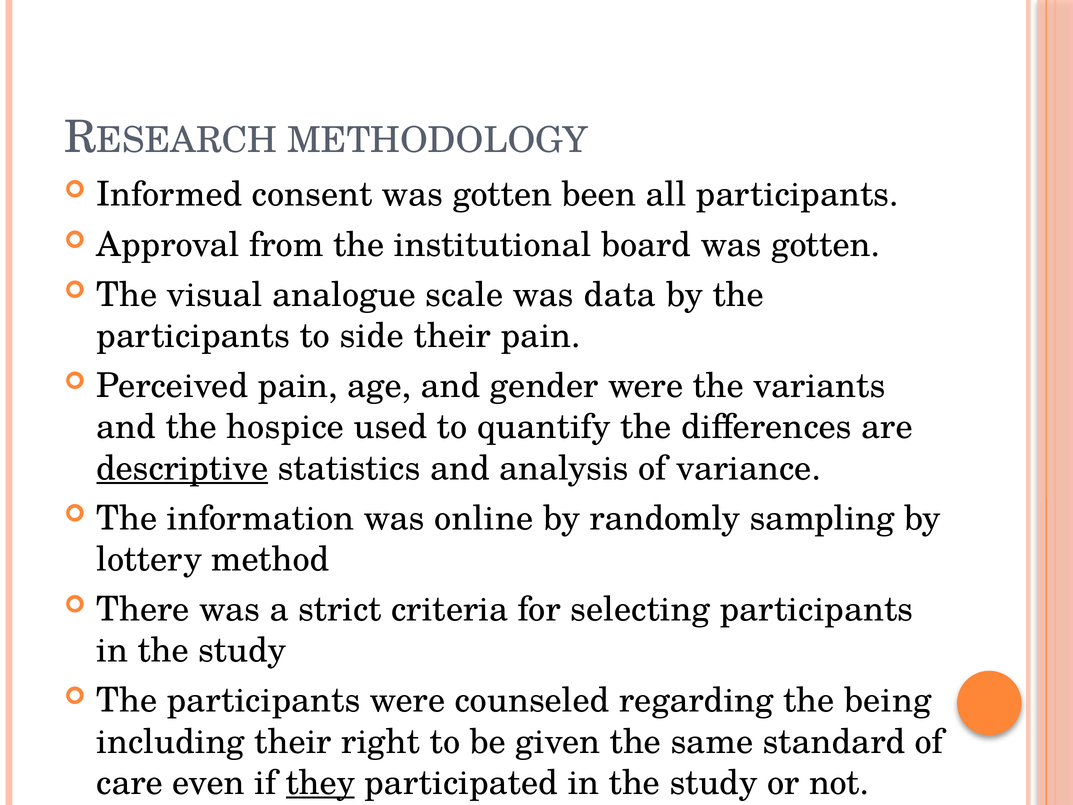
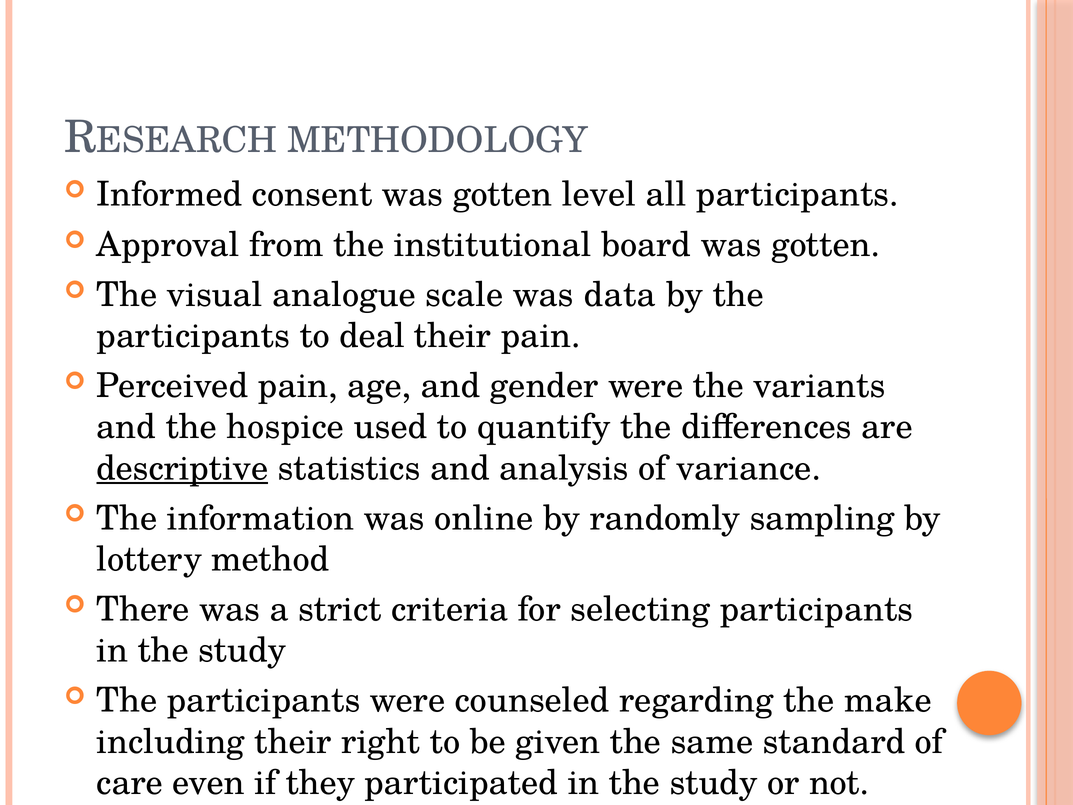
been: been -> level (599, 195)
side: side -> deal (372, 336)
being: being -> make (888, 700)
they underline: present -> none (320, 783)
